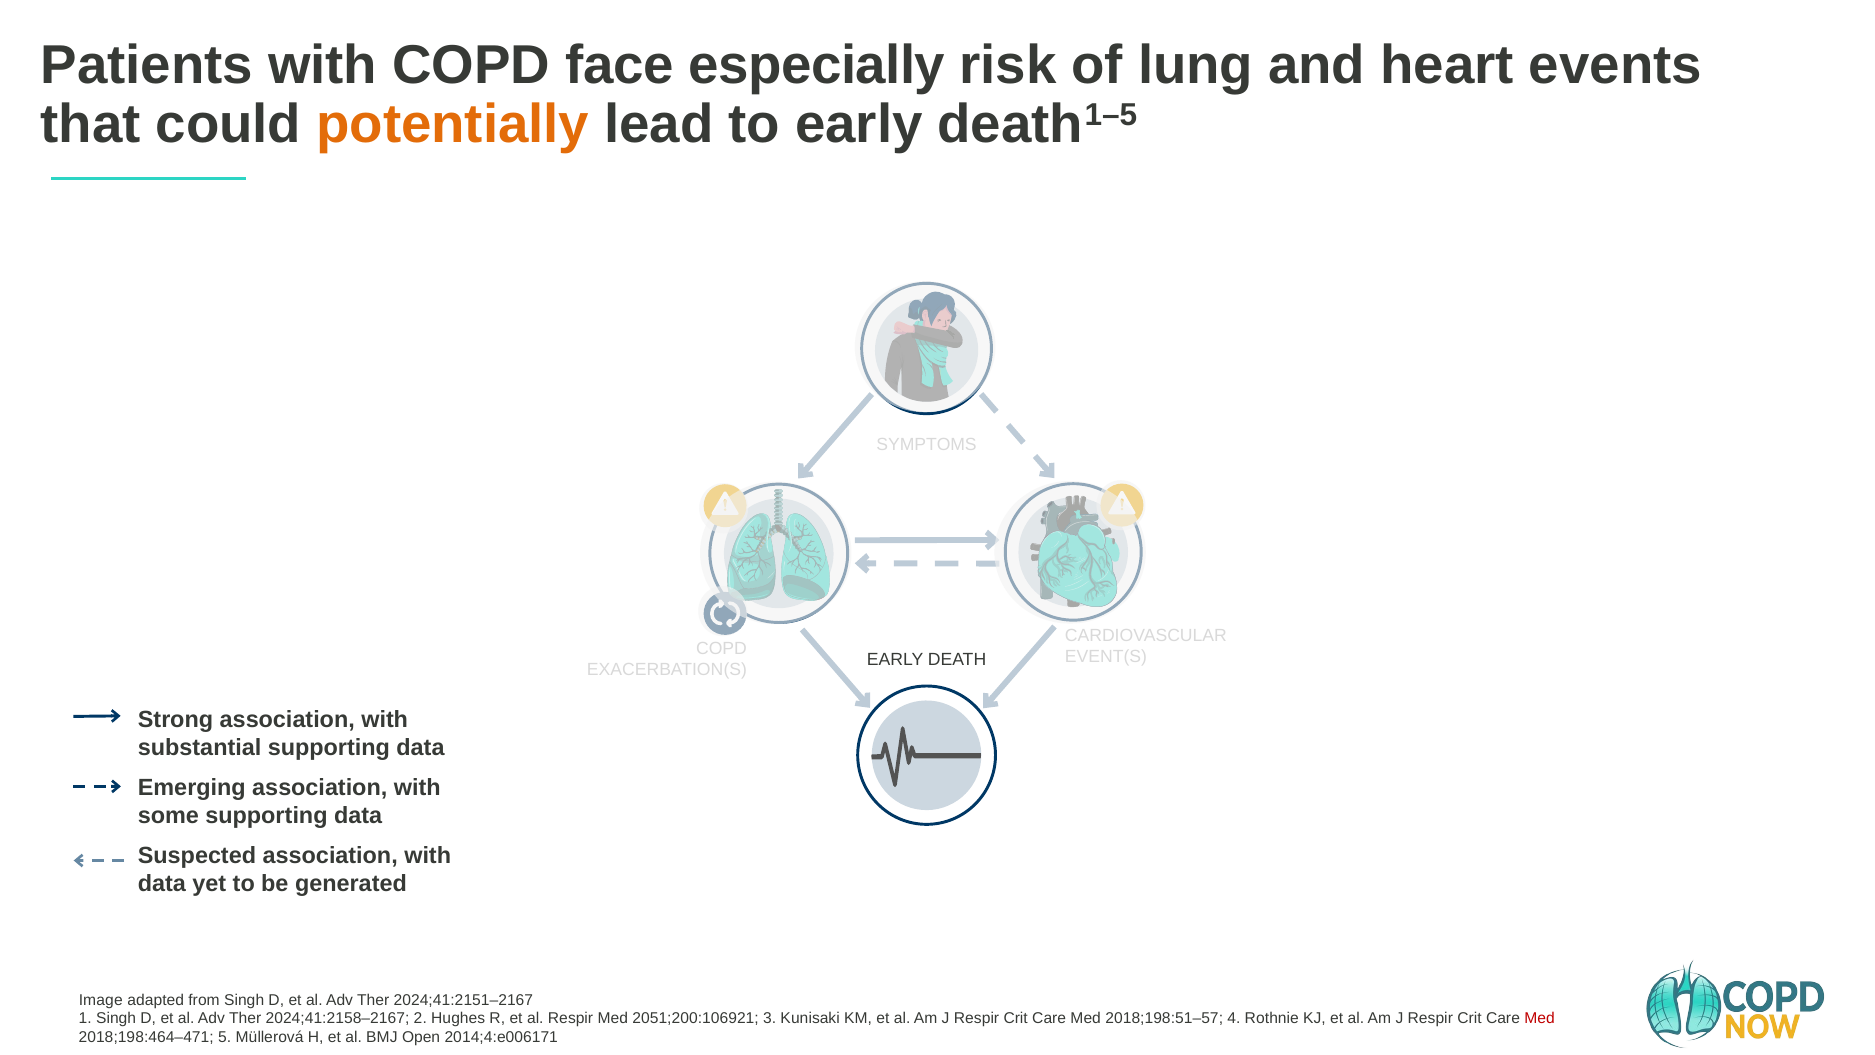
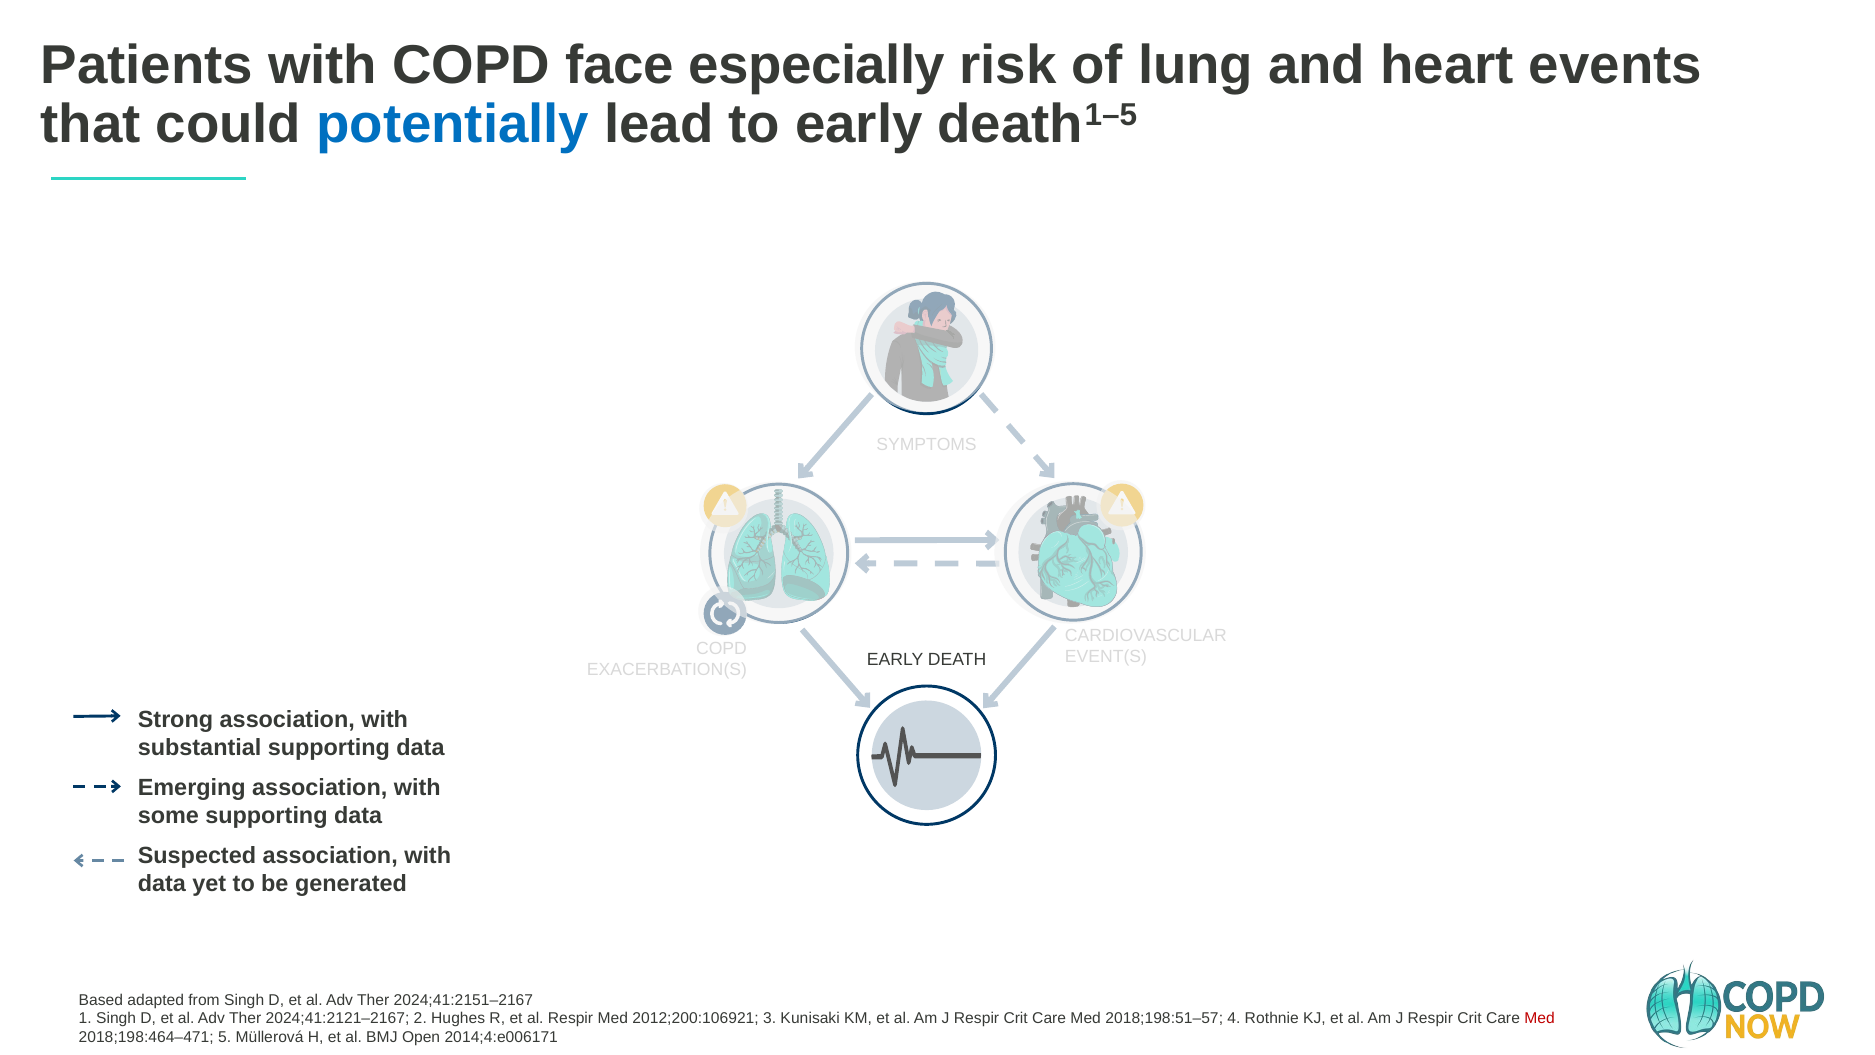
potentially colour: orange -> blue (453, 124)
Image: Image -> Based (101, 1000)
2024;41:2158–2167: 2024;41:2158–2167 -> 2024;41:2121–2167 (337, 1018)
2051;200:106921: 2051;200:106921 -> 2012;200:106921 (696, 1018)
